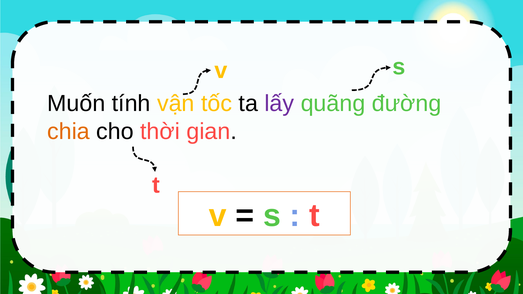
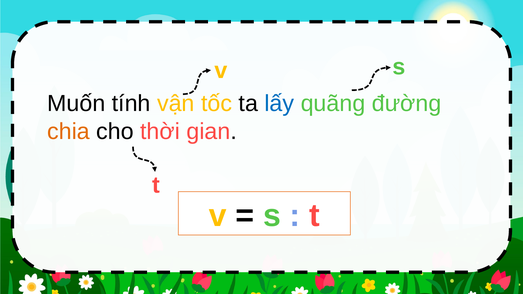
lấy colour: purple -> blue (279, 104)
